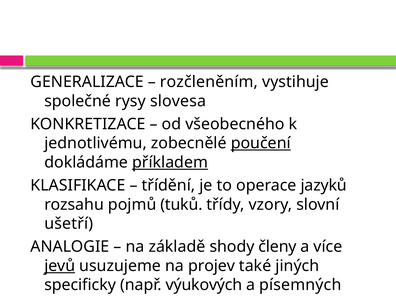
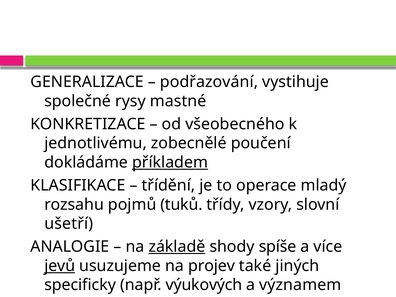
rozčleněním: rozčleněním -> podřazování (209, 82)
slovesa: slovesa -> mastné (178, 101)
poučení underline: present -> none (261, 143)
jazyků: jazyků -> mladý (324, 185)
základě underline: none -> present (177, 247)
členy: členy -> spíše (278, 247)
písemných: písemných -> významem (300, 285)
